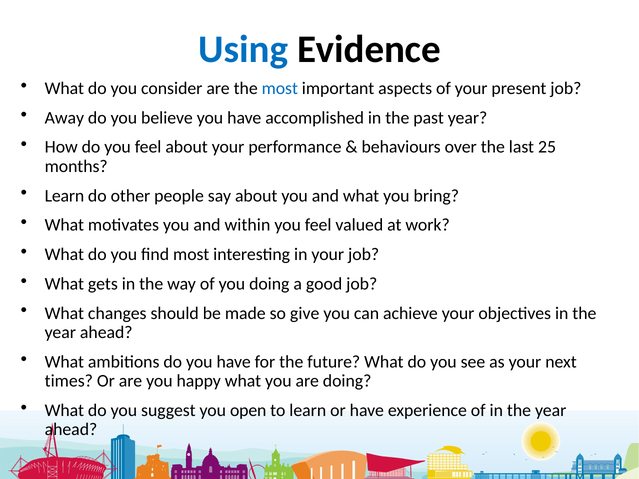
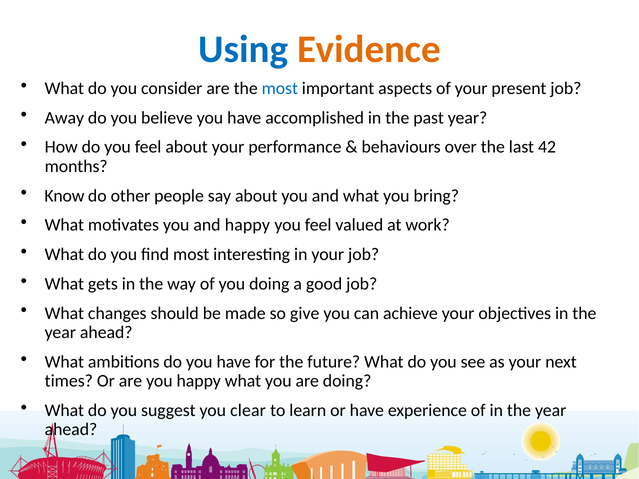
Evidence colour: black -> orange (369, 49)
25: 25 -> 42 (547, 147)
Learn: Learn -> Know (64, 196)
and within: within -> happy (247, 225)
open: open -> clear (248, 411)
